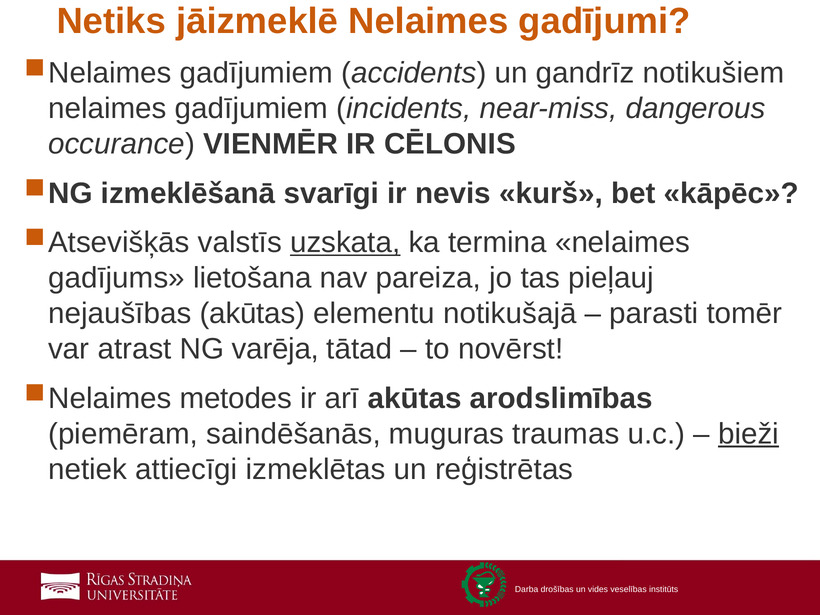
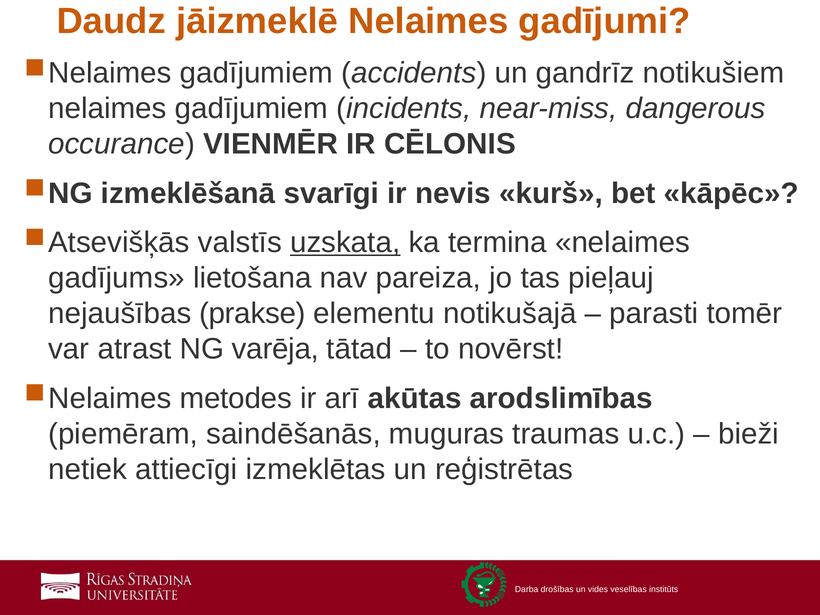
Netiks: Netiks -> Daudz (111, 21)
nejaušības akūtas: akūtas -> prakse (252, 314)
bieži underline: present -> none (749, 434)
